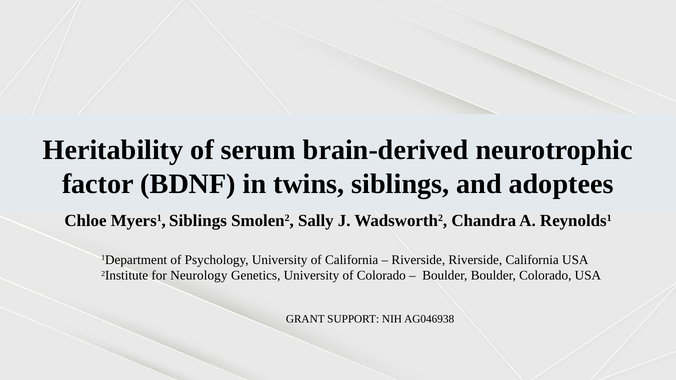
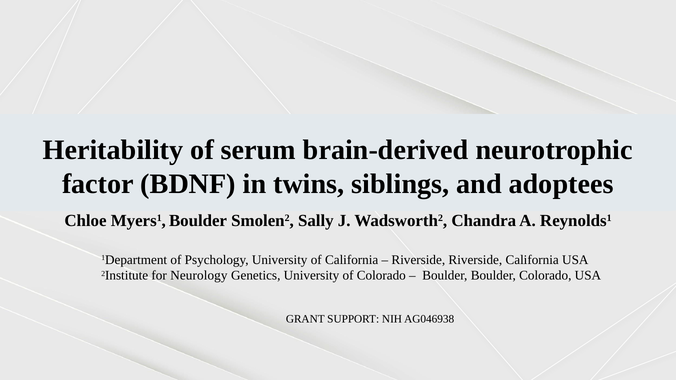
Myers1 Siblings: Siblings -> Boulder (198, 221)
